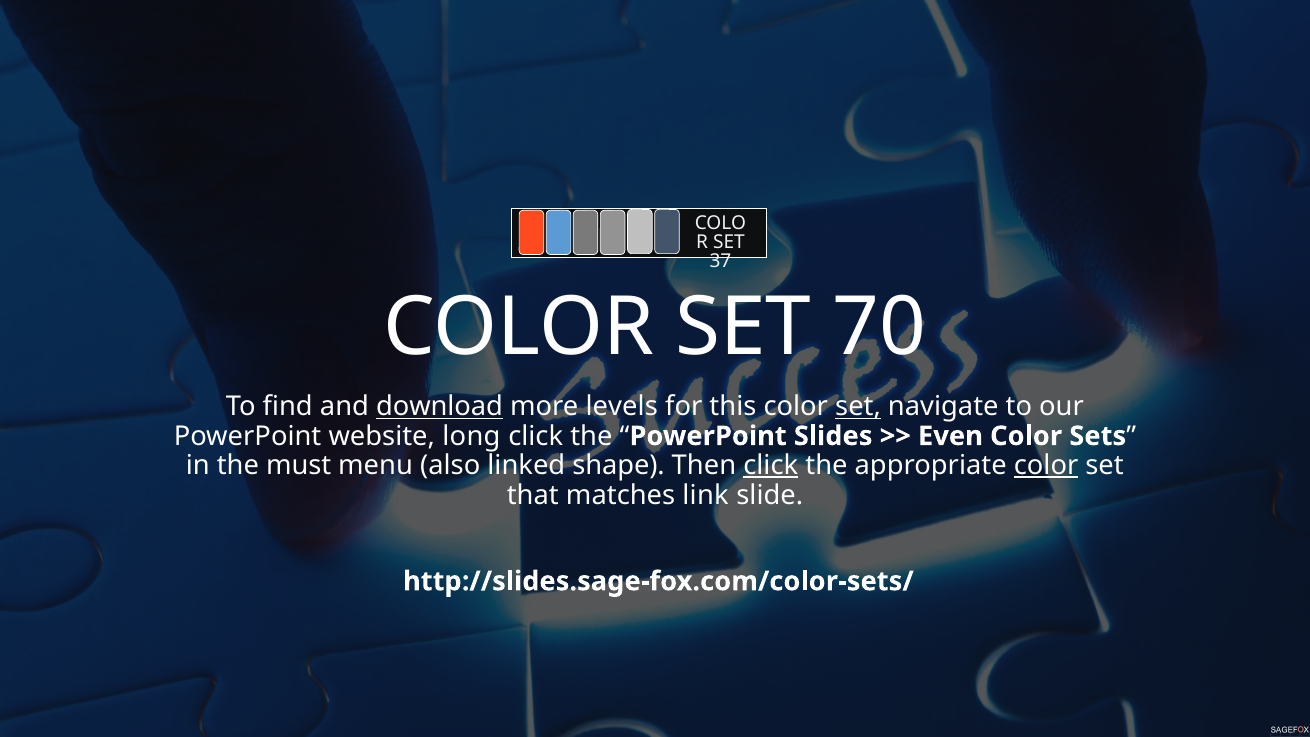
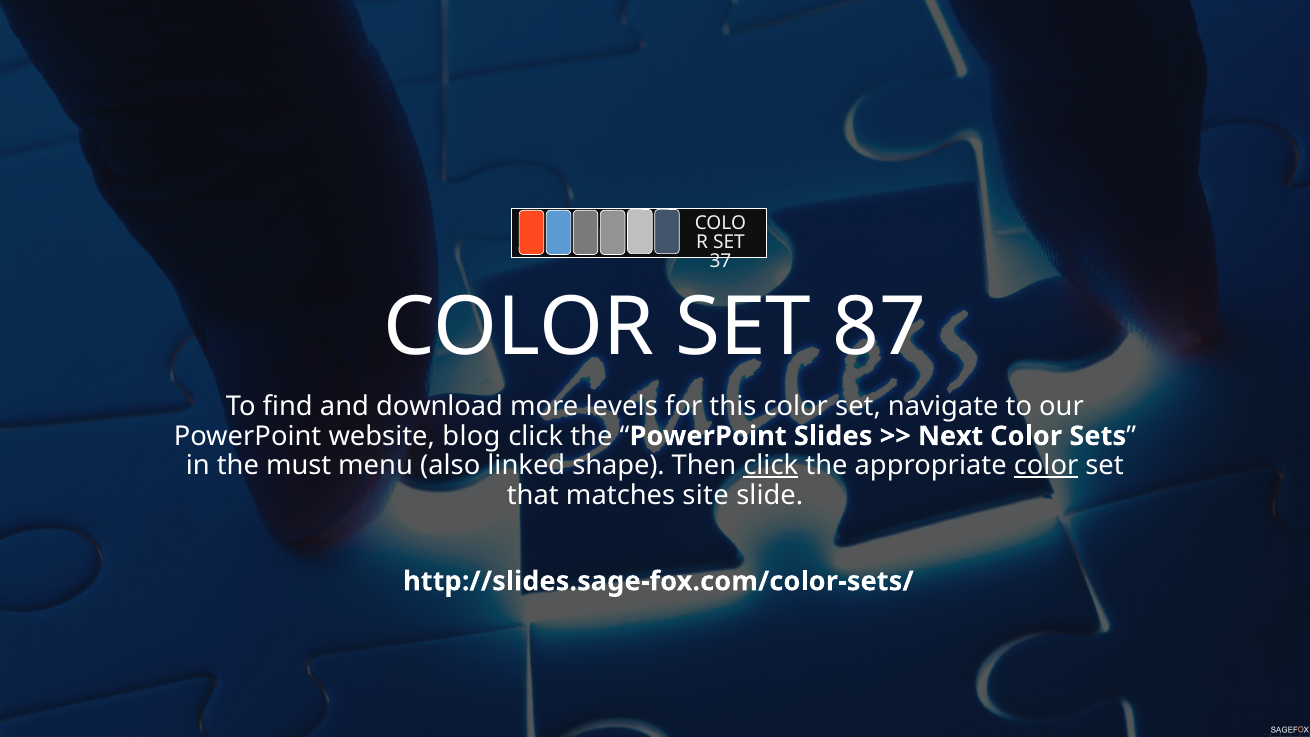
70: 70 -> 87 (879, 327)
download underline: present -> none (440, 407)
set underline: present -> none (858, 407)
long: long -> blog (471, 436)
Even: Even -> Next (951, 436)
link: link -> site (706, 495)
